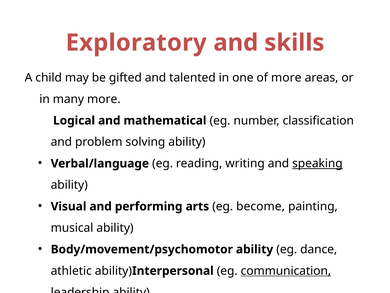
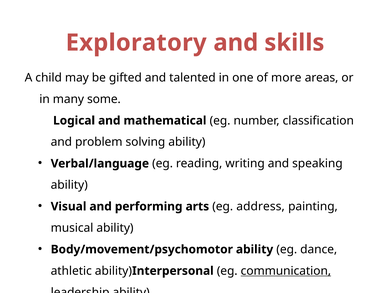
many more: more -> some (104, 99)
speaking underline: present -> none (317, 163)
become: become -> address (261, 206)
